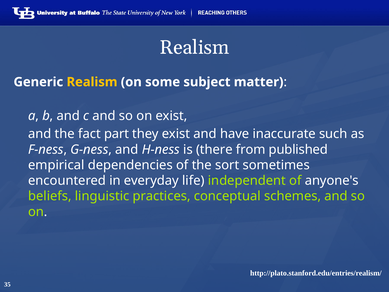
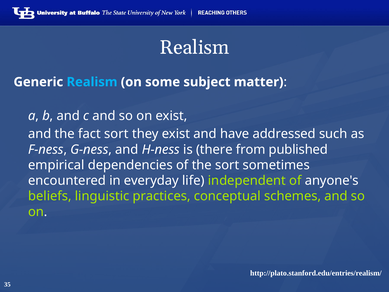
Realism colour: yellow -> light blue (92, 82)
fact part: part -> sort (116, 134)
inaccurate: inaccurate -> addressed (284, 134)
